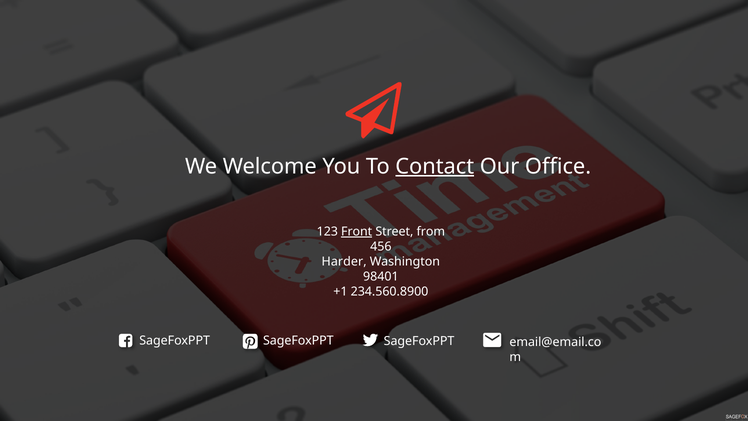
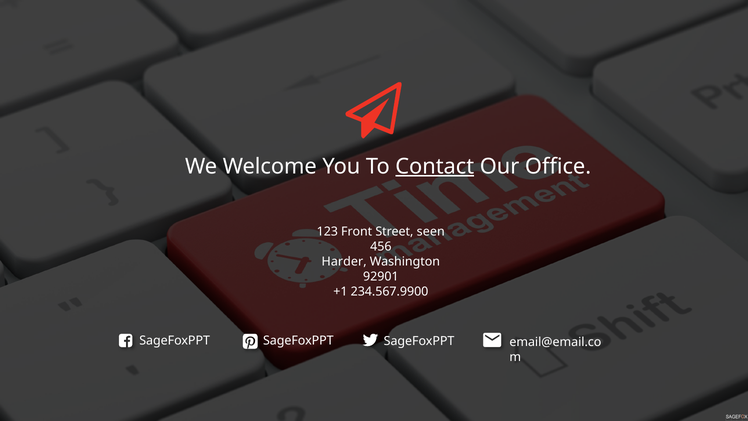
Front underline: present -> none (357, 232)
from: from -> seen (431, 232)
98401: 98401 -> 92901 (381, 276)
234.560.8900: 234.560.8900 -> 234.567.9900 (390, 291)
